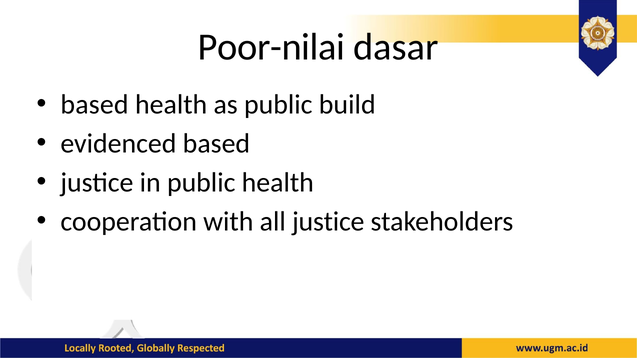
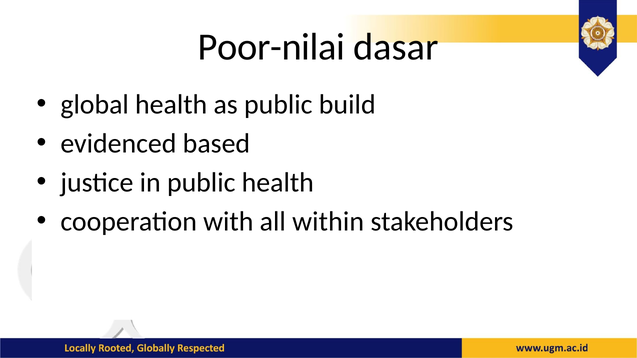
based: based -> global (95, 105)
all justice: justice -> within (328, 222)
